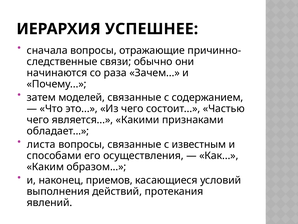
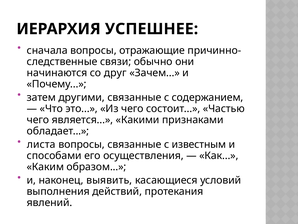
раза: раза -> друг (115, 73)
моделей: моделей -> другими (82, 97)
приемов: приемов -> выявить (109, 180)
